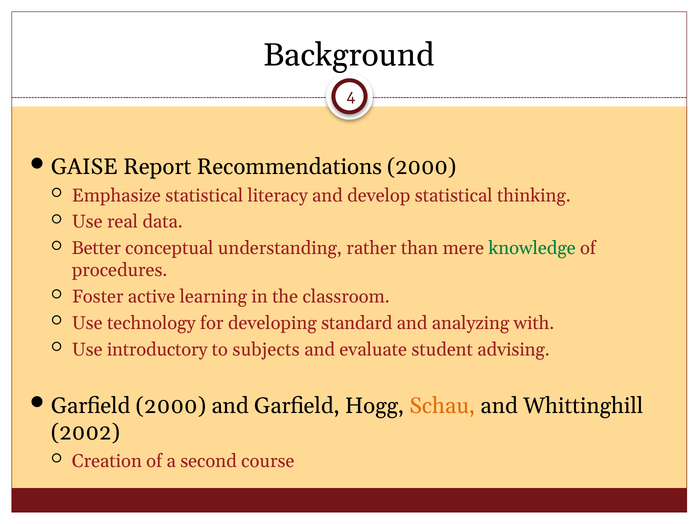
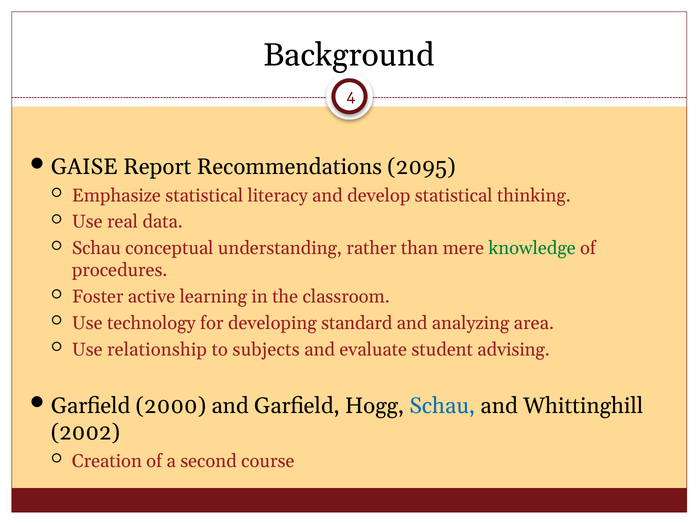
Recommendations 2000: 2000 -> 2095 (421, 167)
Better: Better -> Schau (96, 248)
with: with -> area (534, 323)
introductory: introductory -> relationship (157, 350)
Schau colour: orange -> blue (442, 406)
